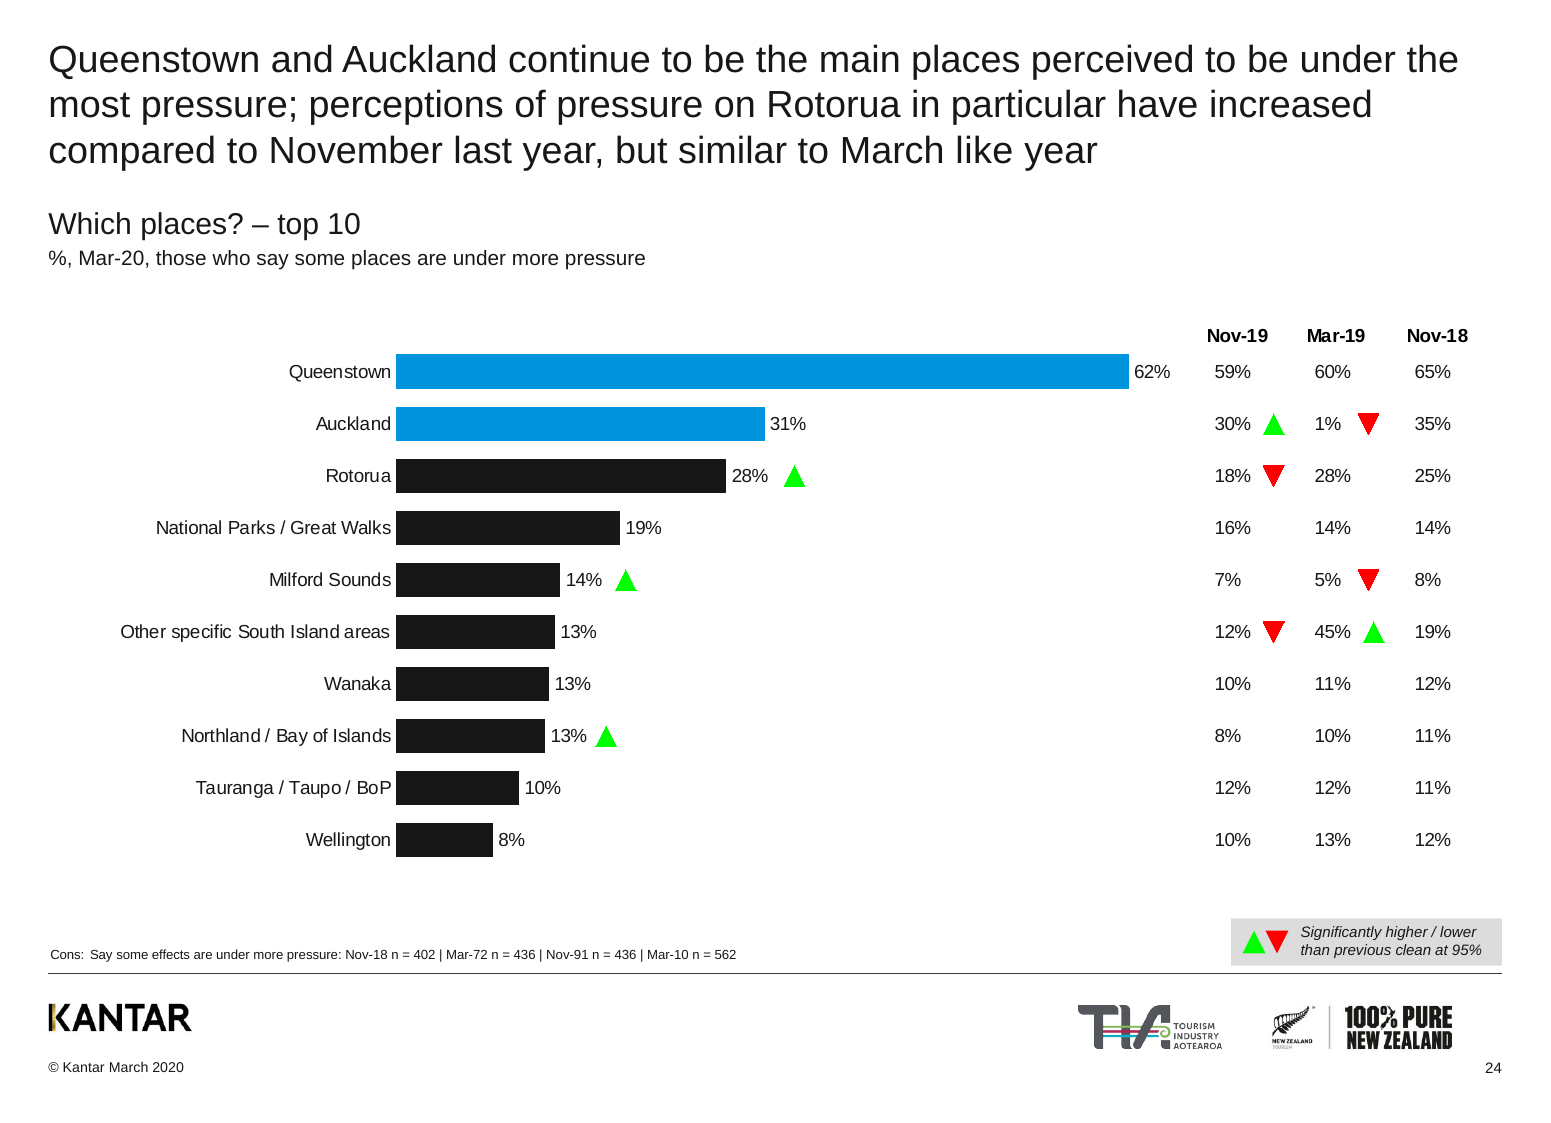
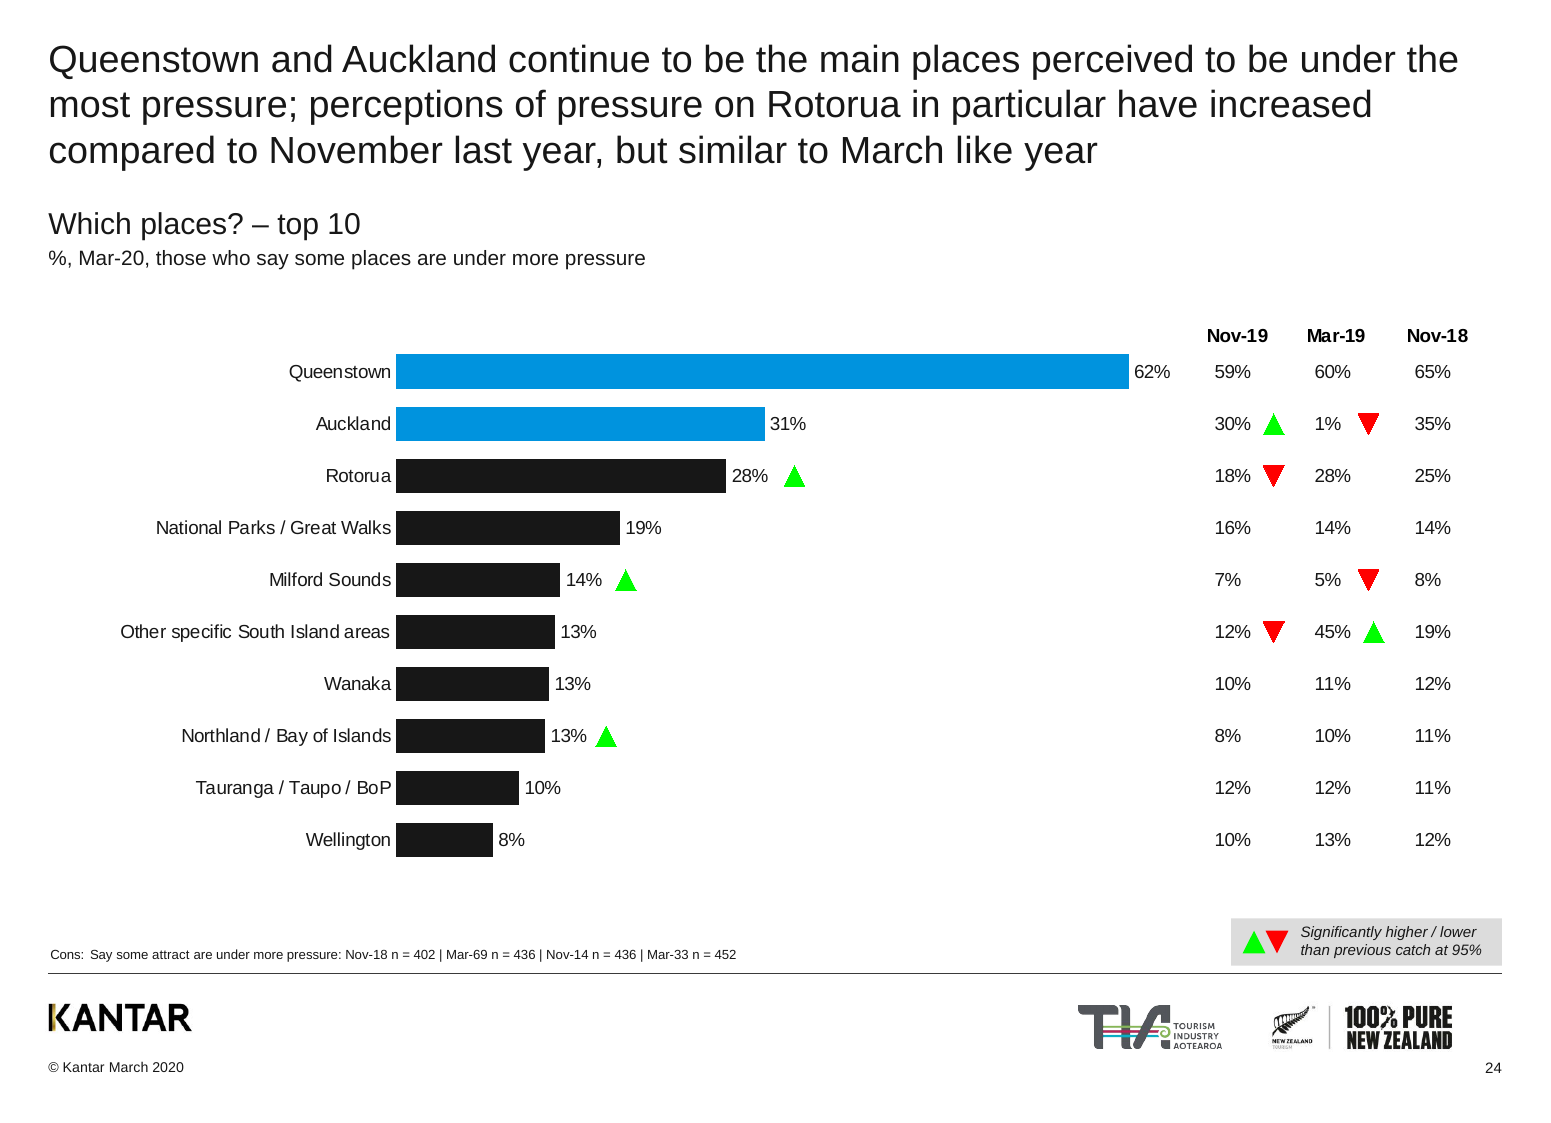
clean: clean -> catch (1413, 951)
effects: effects -> attract (171, 955)
Mar-72: Mar-72 -> Mar-69 (467, 955)
Nov-91: Nov-91 -> Nov-14 (567, 955)
Mar-10: Mar-10 -> Mar-33 (668, 955)
562: 562 -> 452 (726, 955)
